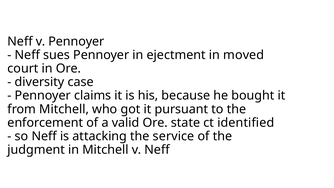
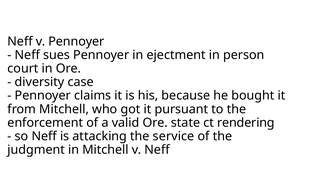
moved: moved -> person (244, 55)
identified: identified -> rendering (246, 123)
